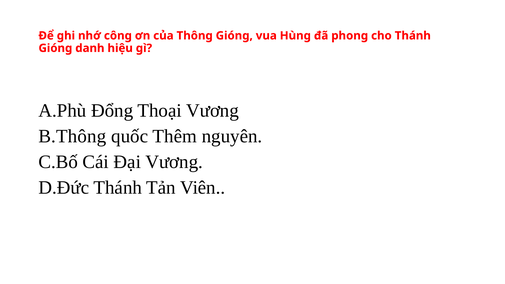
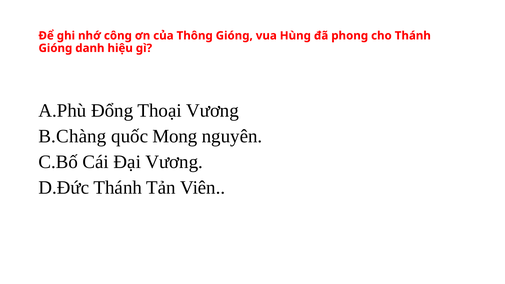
B.Thông: B.Thông -> B.Chàng (72, 136)
Thêm: Thêm -> Mong (175, 136)
